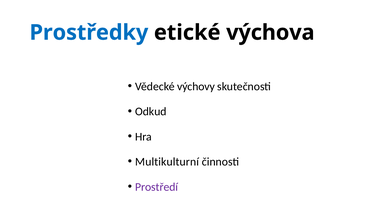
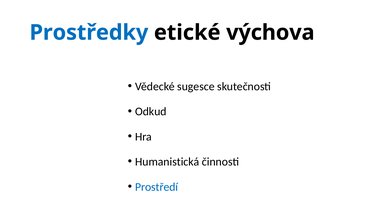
výchovy: výchovy -> sugesce (196, 86)
Multikulturní: Multikulturní -> Humanistická (167, 162)
Prostředí colour: purple -> blue (157, 187)
